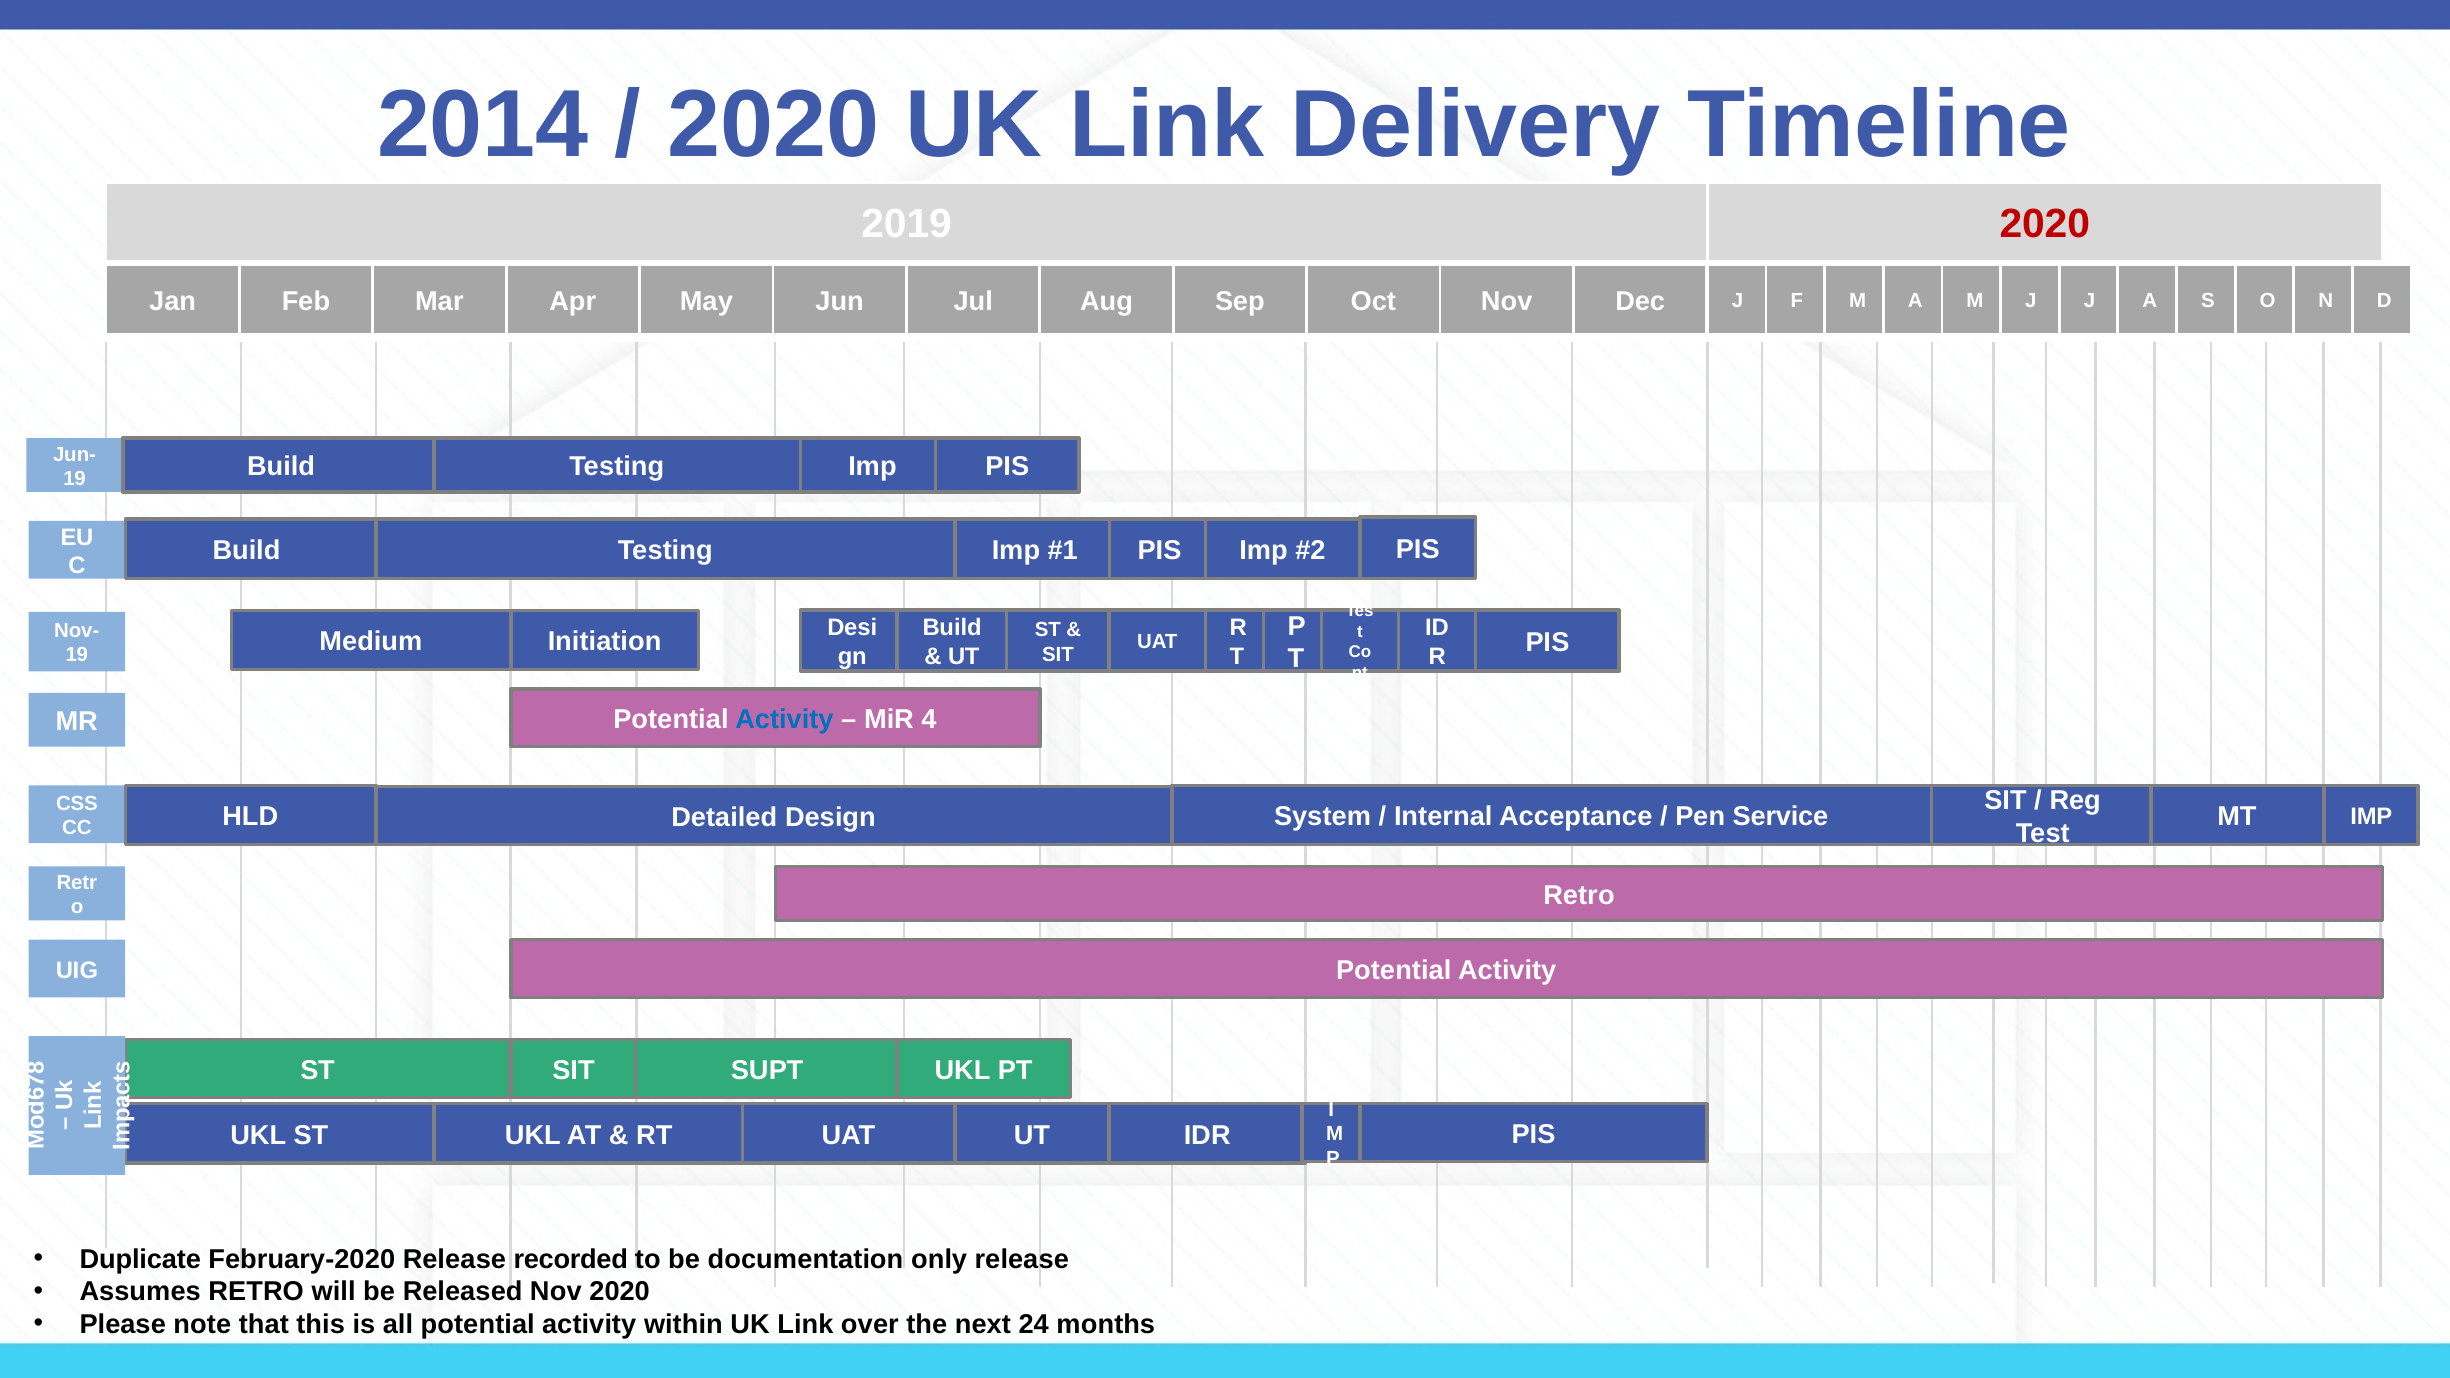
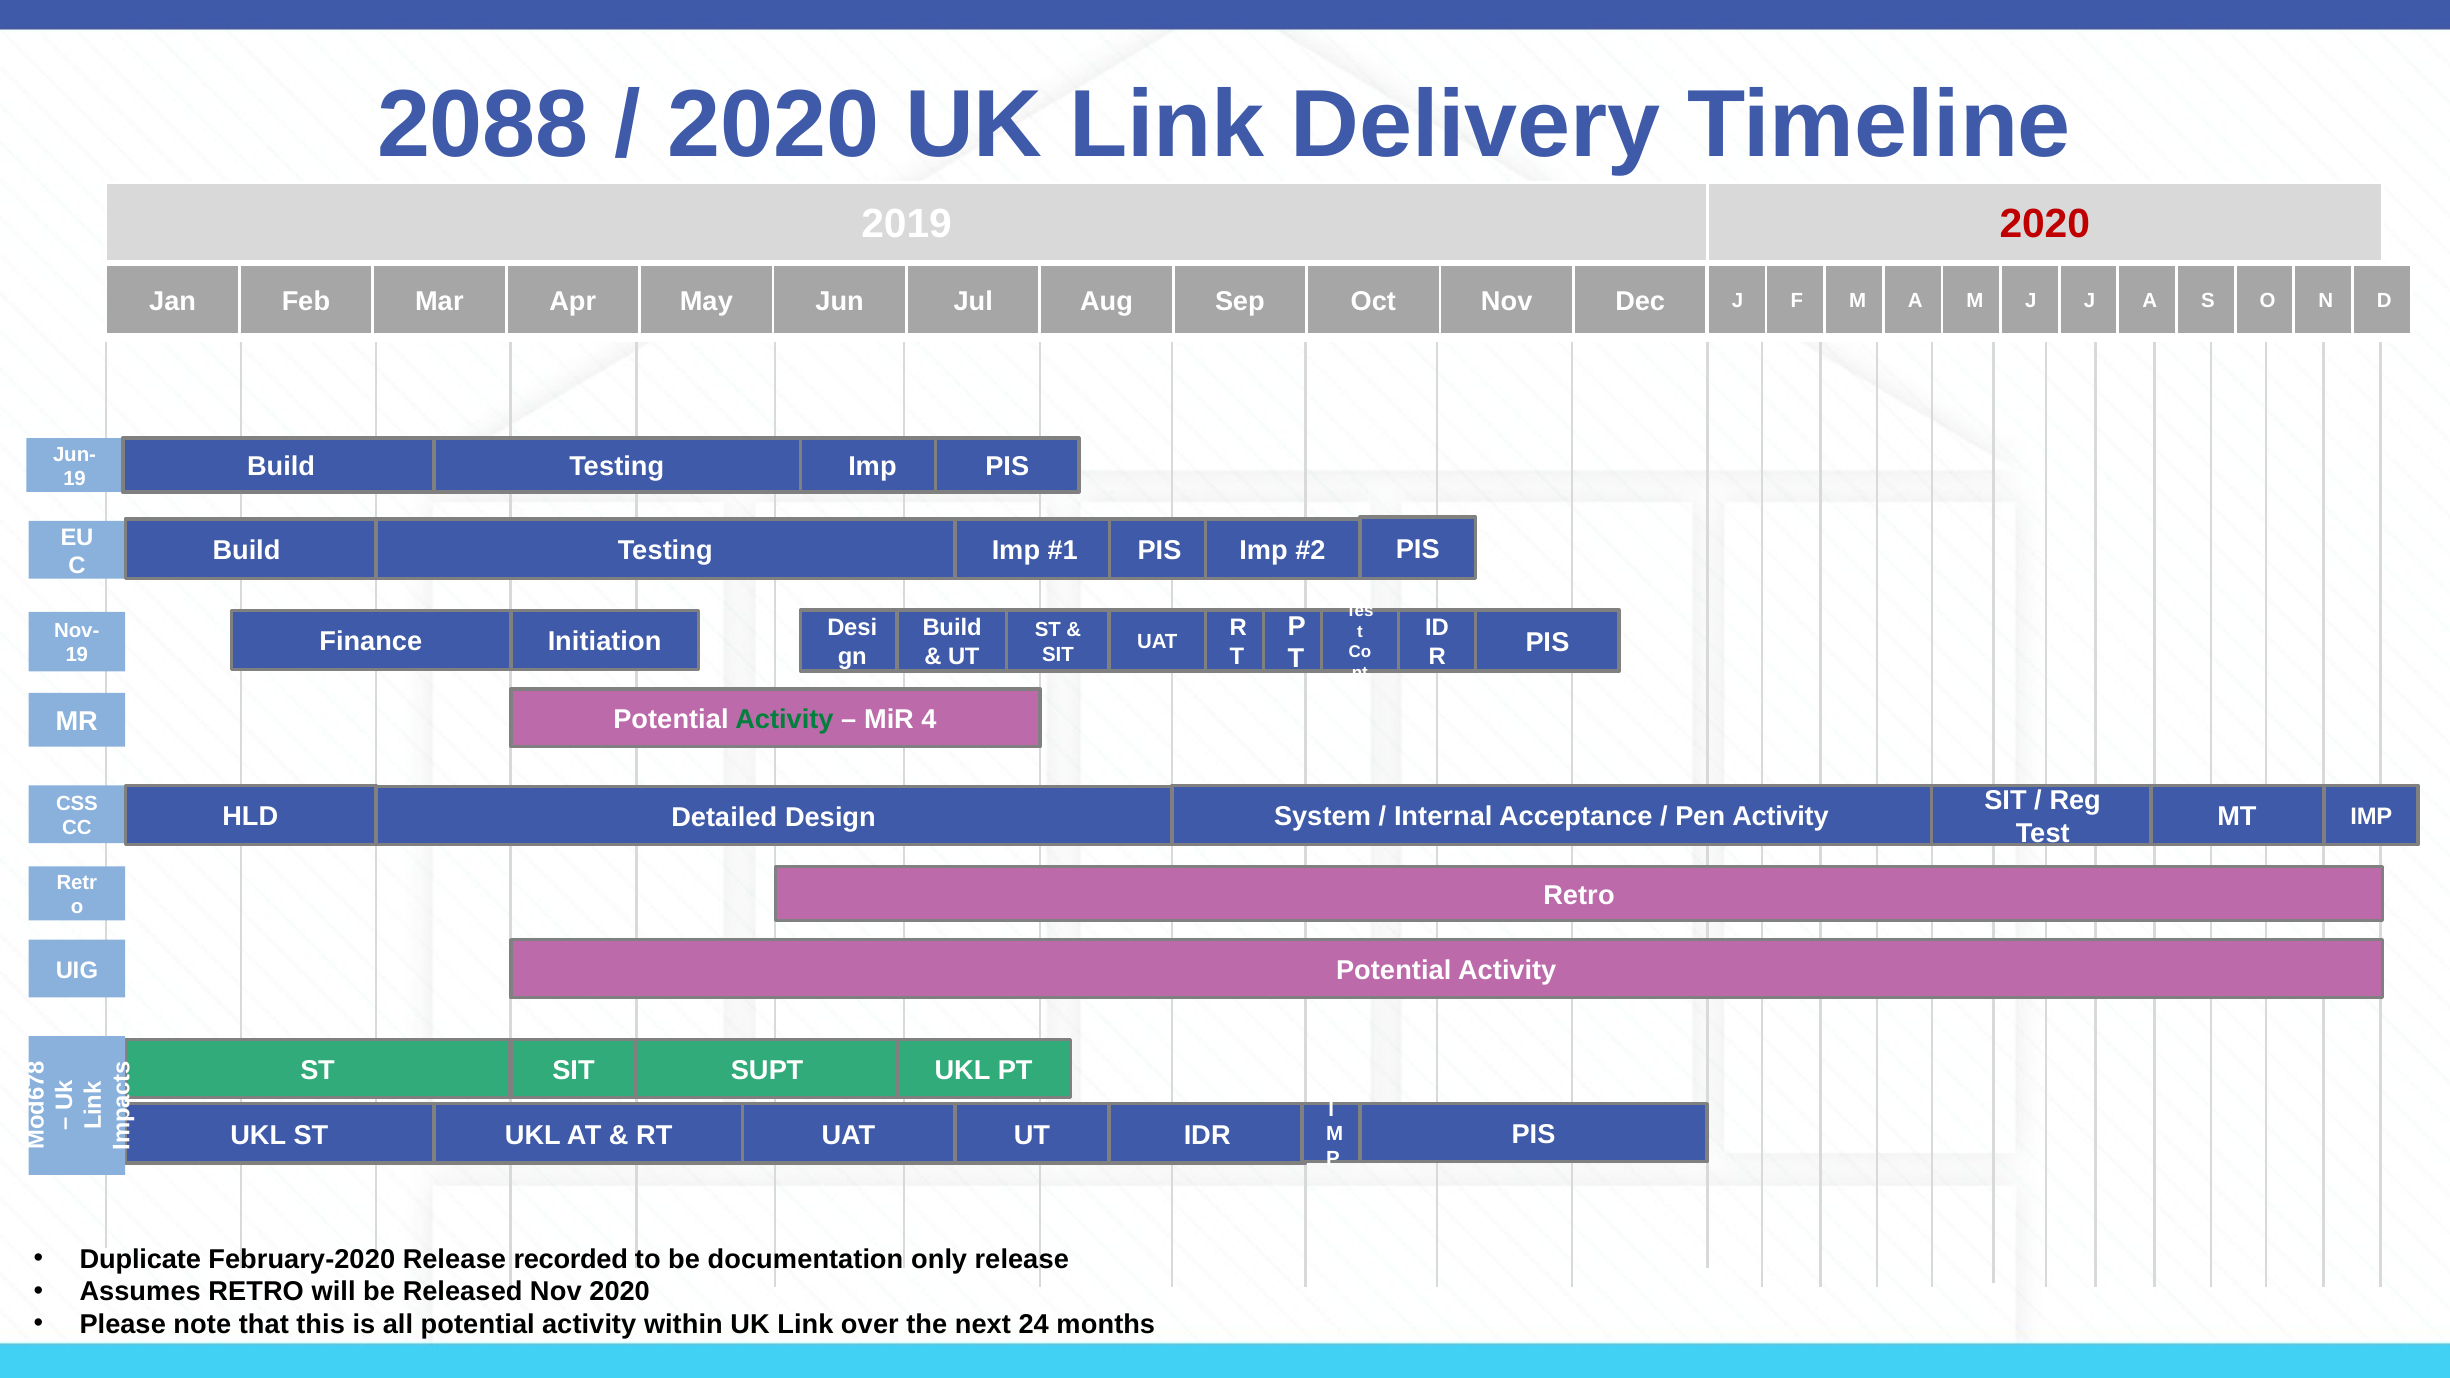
2014: 2014 -> 2088 (483, 125)
Medium: Medium -> Finance (371, 642)
Activity colour: blue -> green (784, 720)
Pen Service: Service -> Activity (1781, 817)
